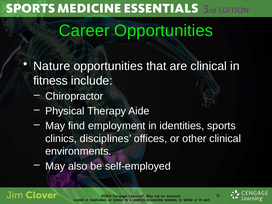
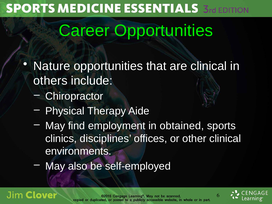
fitness: fitness -> others (50, 81)
identities: identities -> obtained (182, 126)
